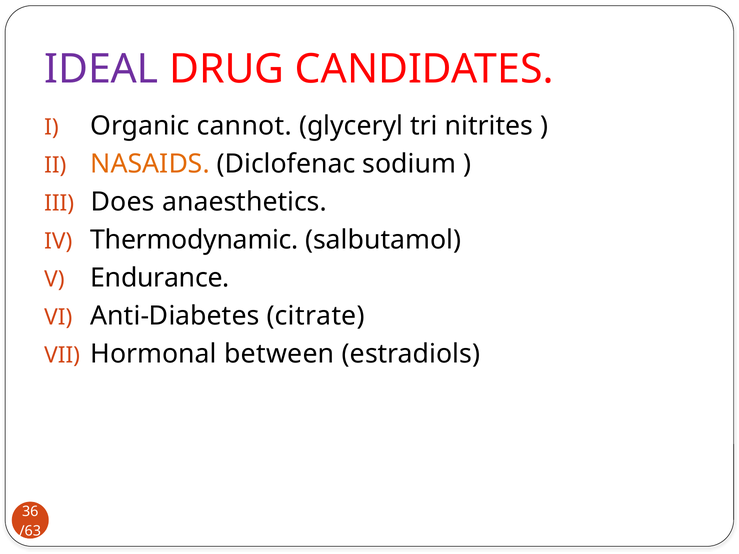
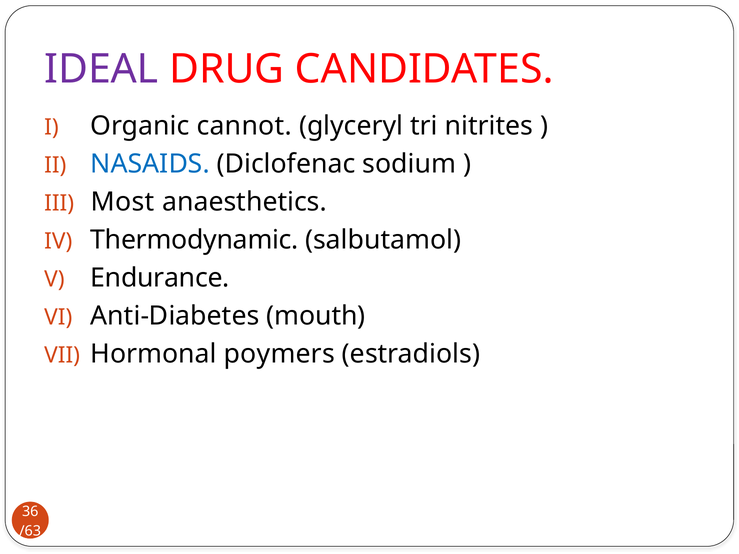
NASAIDS colour: orange -> blue (150, 164)
Does: Does -> Most (123, 202)
citrate: citrate -> mouth (316, 316)
between: between -> poymers (279, 354)
